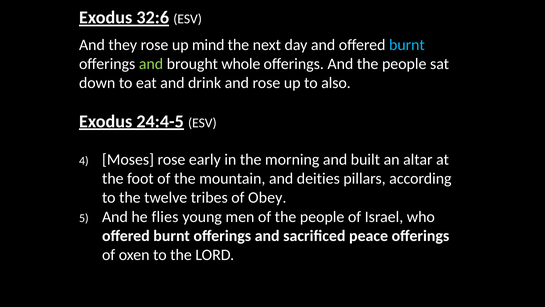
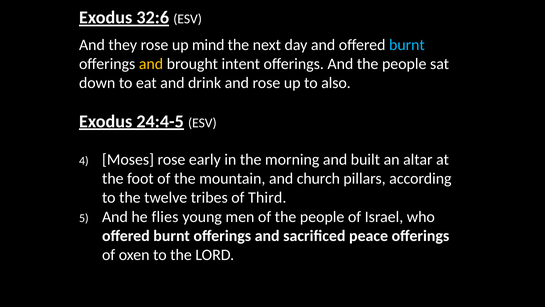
and colour: light green -> yellow (151, 64)
whole: whole -> intent (241, 64)
deities: deities -> church (318, 178)
Obey: Obey -> Third (267, 197)
